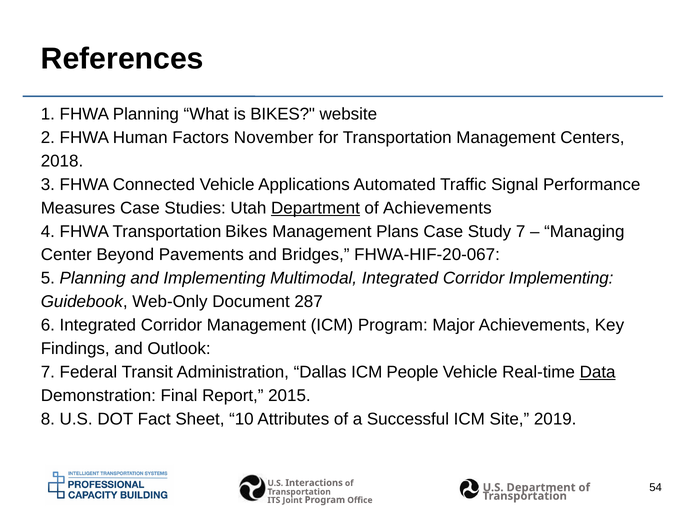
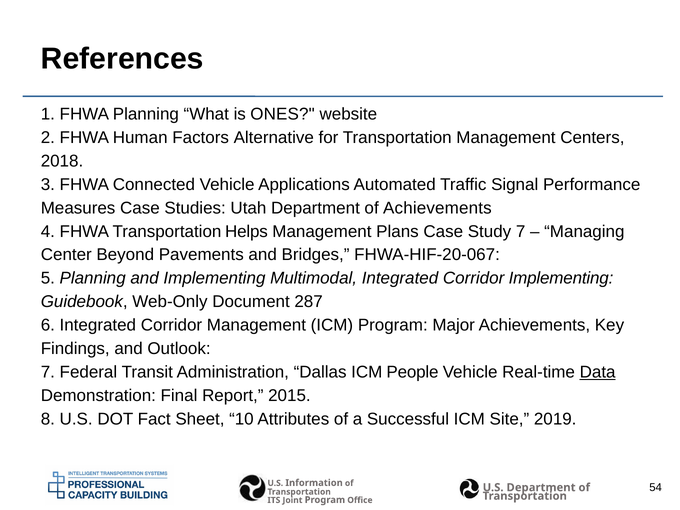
is BIKES: BIKES -> ONES (282, 114)
November: November -> Alternative (274, 138)
Department underline: present -> none (315, 208)
Transportation Bikes: Bikes -> Helps (246, 231)
Interactions: Interactions -> Information (314, 483)
